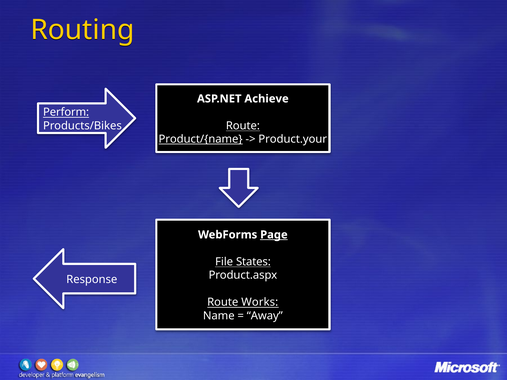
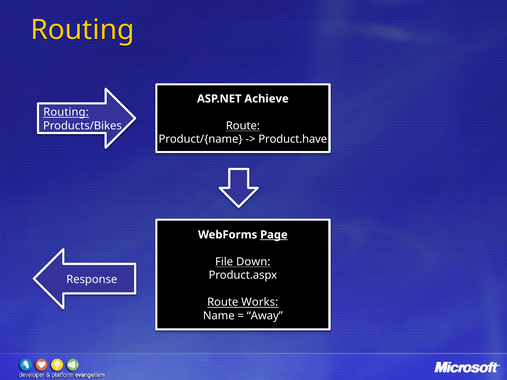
Perform: Perform -> Routing (66, 112)
Product/{name underline: present -> none (201, 139)
Product.your: Product.your -> Product.have (293, 139)
States: States -> Down (253, 262)
